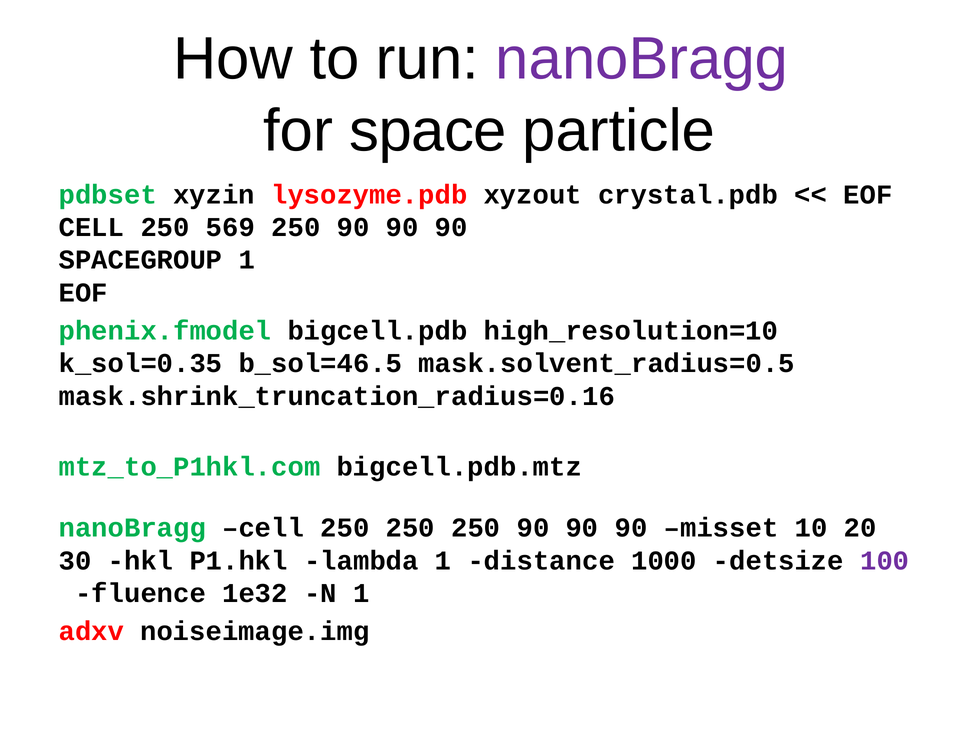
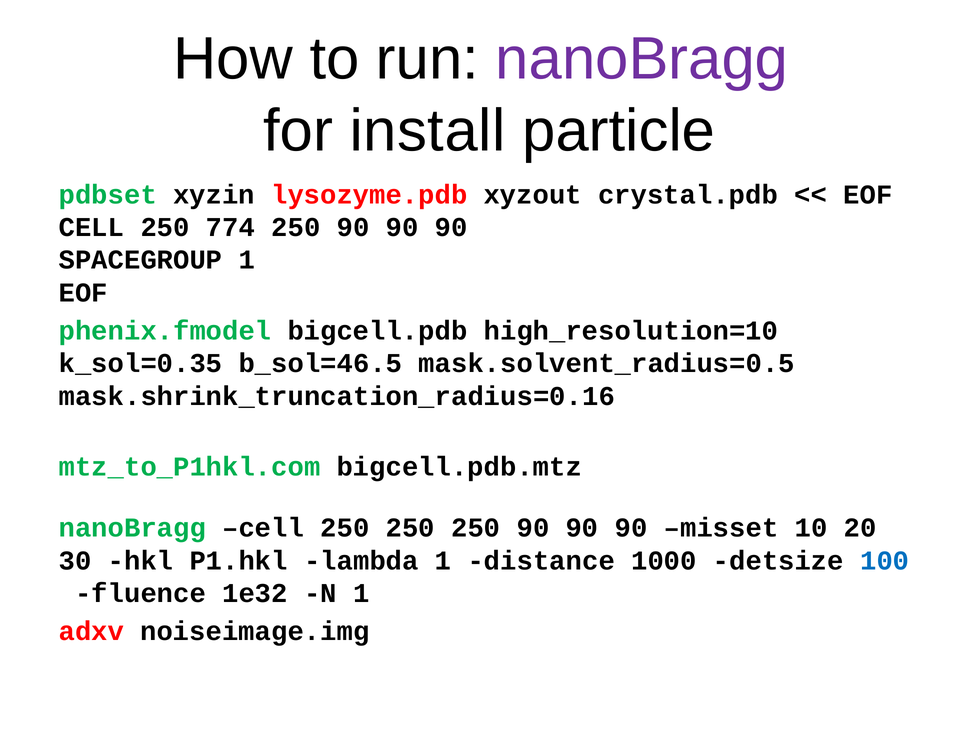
space: space -> install (427, 131)
569: 569 -> 774 (230, 227)
100 colour: purple -> blue (885, 560)
